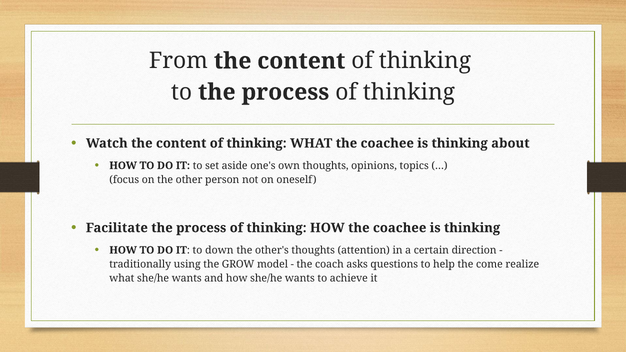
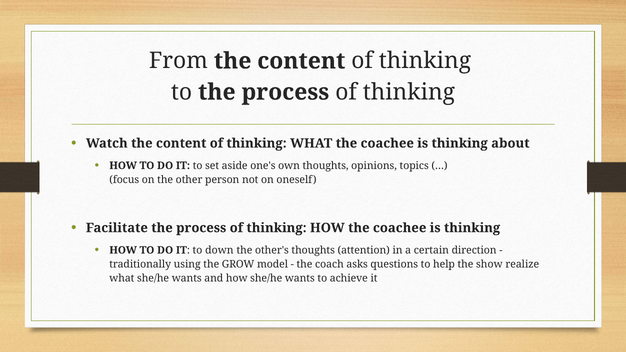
come: come -> show (489, 264)
